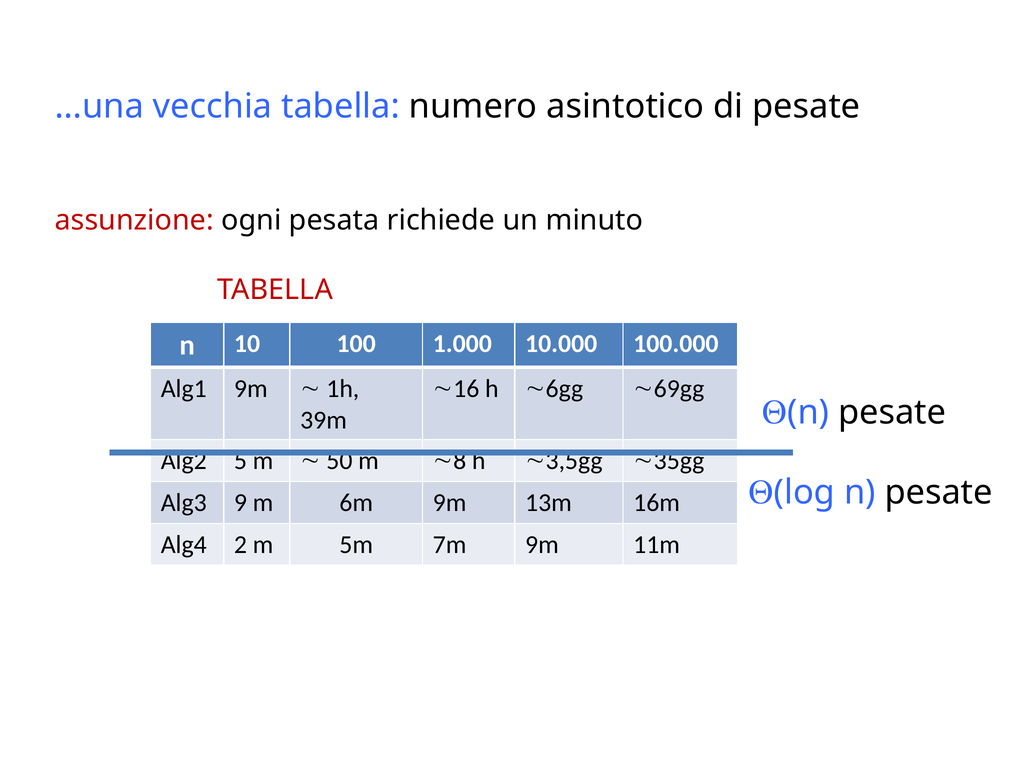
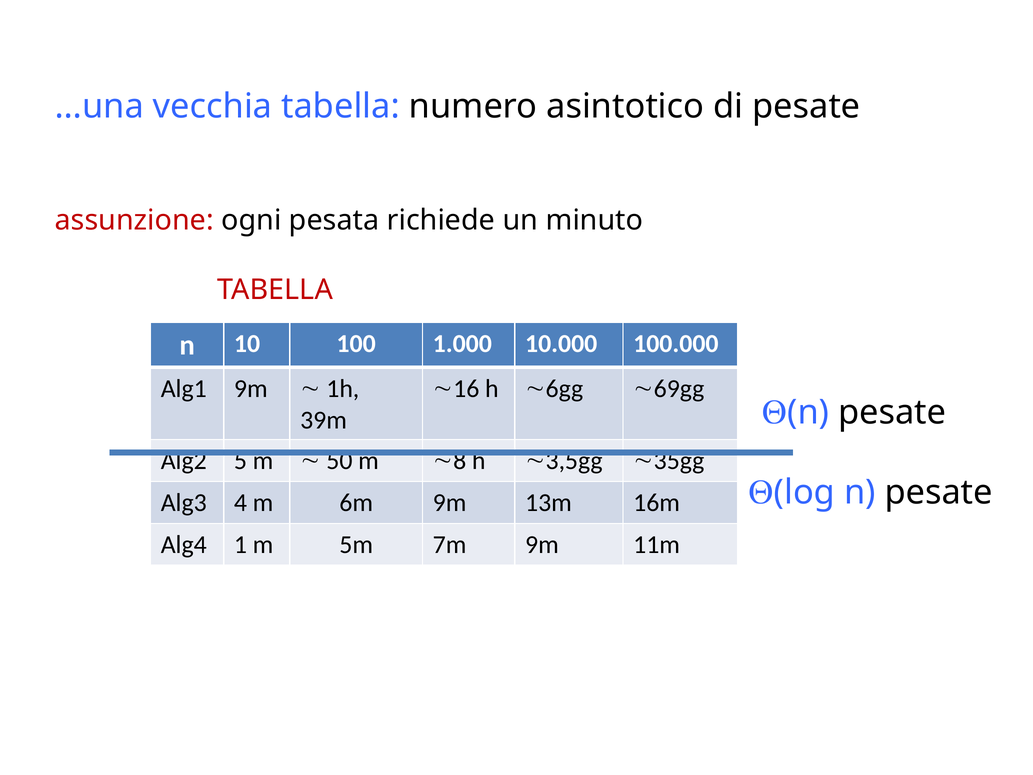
9: 9 -> 4 (241, 503)
2: 2 -> 1 (241, 544)
